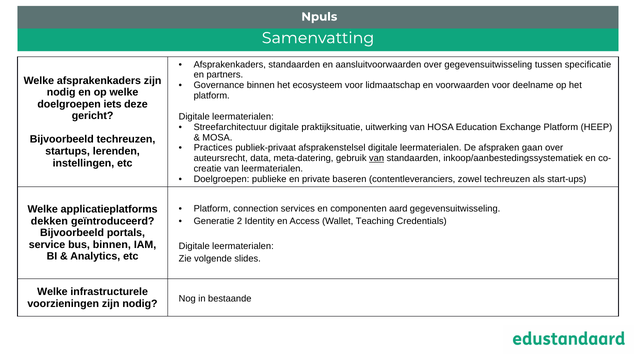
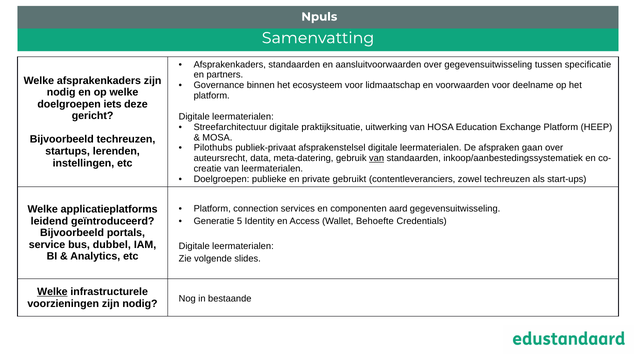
Practices: Practices -> Pilothubs (213, 148)
baseren: baseren -> gebruikt (349, 179)
dekken: dekken -> leidend (49, 221)
2: 2 -> 5 (240, 221)
Teaching: Teaching -> Behoefte (375, 221)
bus binnen: binnen -> dubbel (112, 244)
Welke underline: none -> present (52, 292)
